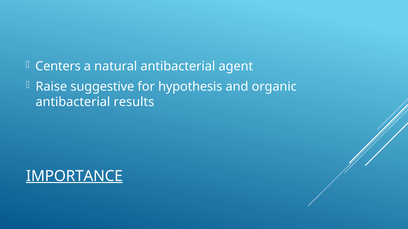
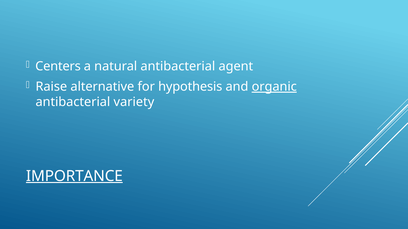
suggestive: suggestive -> alternative (102, 87)
organic underline: none -> present (274, 87)
results: results -> variety (134, 102)
